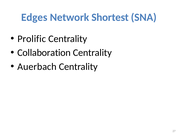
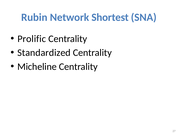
Edges: Edges -> Rubin (34, 17)
Collaboration: Collaboration -> Standardized (44, 53)
Auerbach: Auerbach -> Micheline (37, 66)
